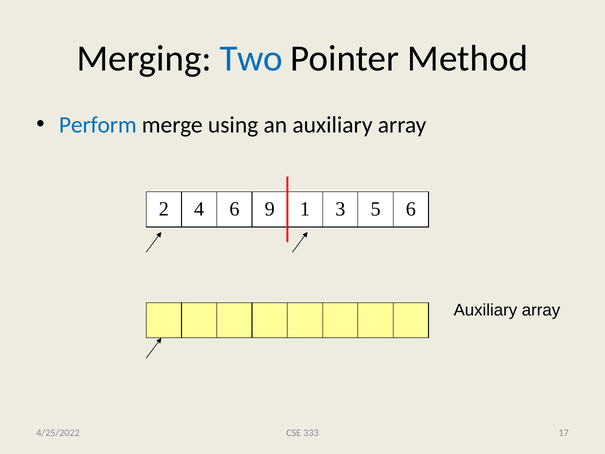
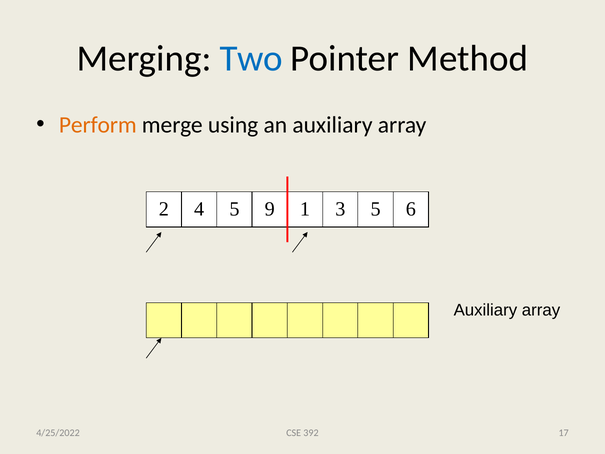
Perform colour: blue -> orange (98, 125)
4 6: 6 -> 5 (234, 209)
333: 333 -> 392 (311, 433)
